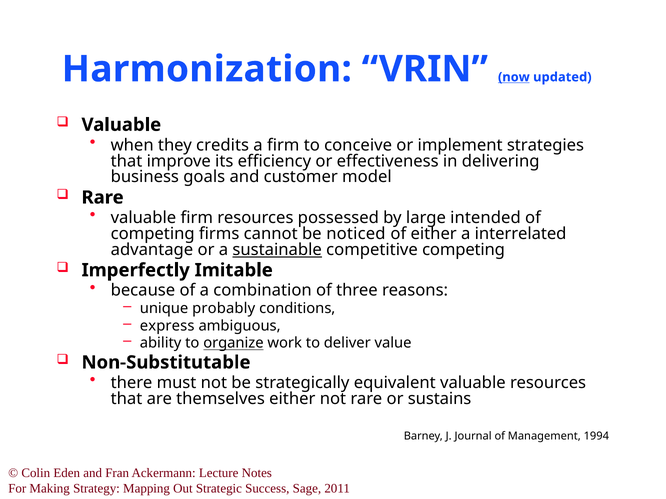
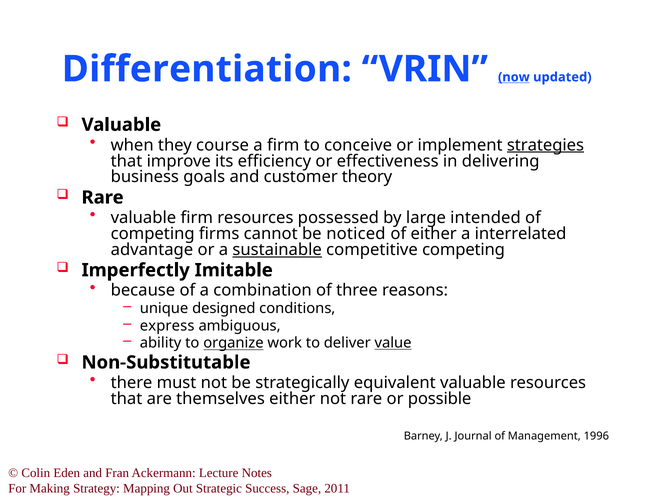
Harmonization: Harmonization -> Differentiation (207, 69)
credits: credits -> course (223, 145)
strategies underline: none -> present (545, 145)
model: model -> theory (367, 177)
probably: probably -> designed (224, 309)
value underline: none -> present (393, 343)
sustains: sustains -> possible (440, 399)
1994: 1994 -> 1996 (596, 436)
